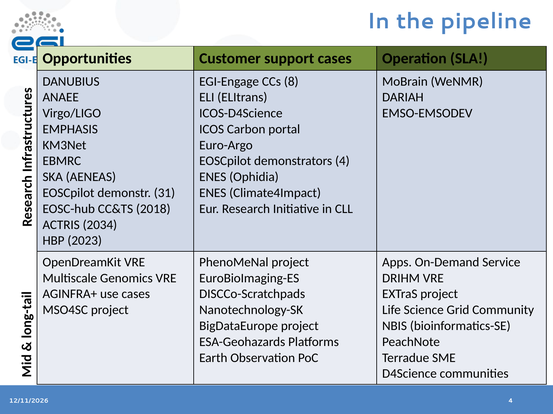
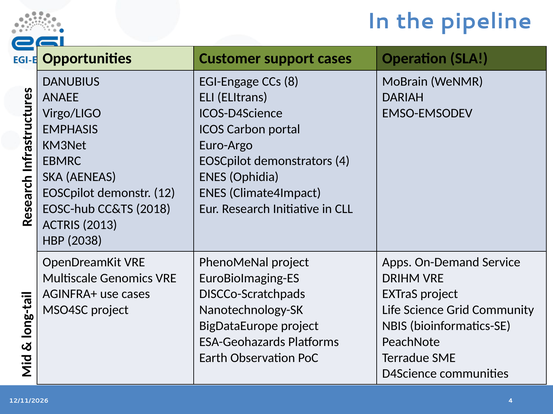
31: 31 -> 12 (164, 193)
2034: 2034 -> 2013 (100, 225)
2023: 2023 -> 2038 (85, 241)
